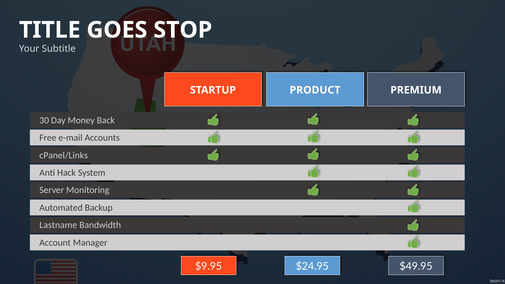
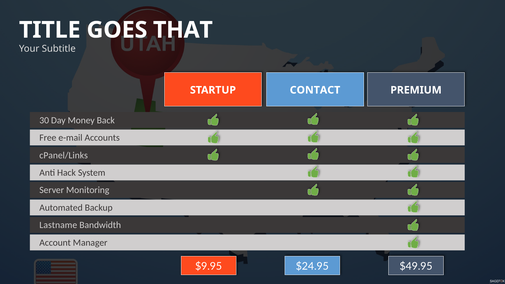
STOP: STOP -> THAT (183, 30)
PRODUCT: PRODUCT -> CONTACT (315, 90)
